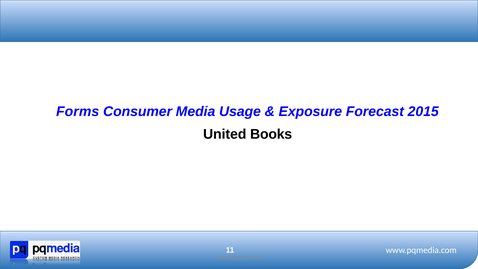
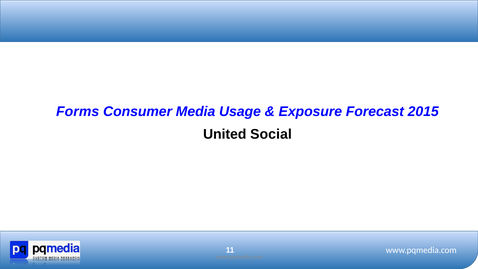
Books: Books -> Social (271, 134)
